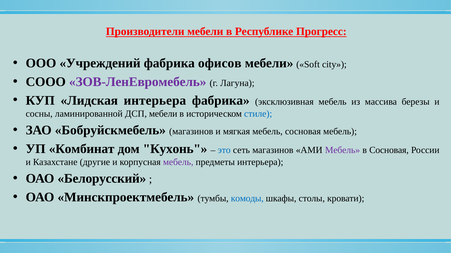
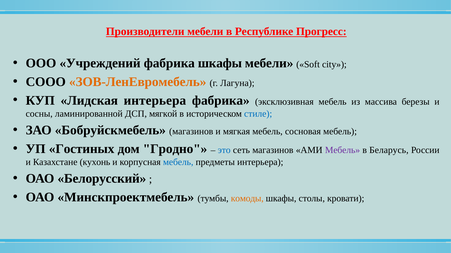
фабрика офисов: офисов -> шкафы (220, 63)
ЗОВ-ЛенЕвромебель colour: purple -> orange (138, 82)
ДСП мебели: мебели -> мягкой (163, 114)
Комбинат: Комбинат -> Гостиных (82, 149)
Кухонь: Кухонь -> Гродно (175, 149)
в Сосновая: Сосновая -> Беларусь (389, 150)
другие: другие -> кухонь (95, 162)
мебель colour: purple -> blue (178, 162)
комоды colour: blue -> orange (247, 199)
